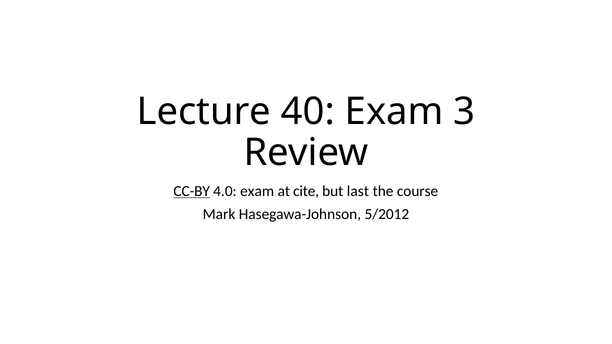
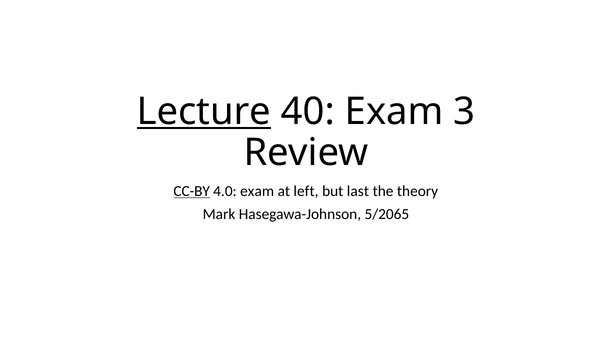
Lecture underline: none -> present (204, 112)
cite: cite -> left (306, 191)
course: course -> theory (418, 191)
5/2012: 5/2012 -> 5/2065 (387, 214)
